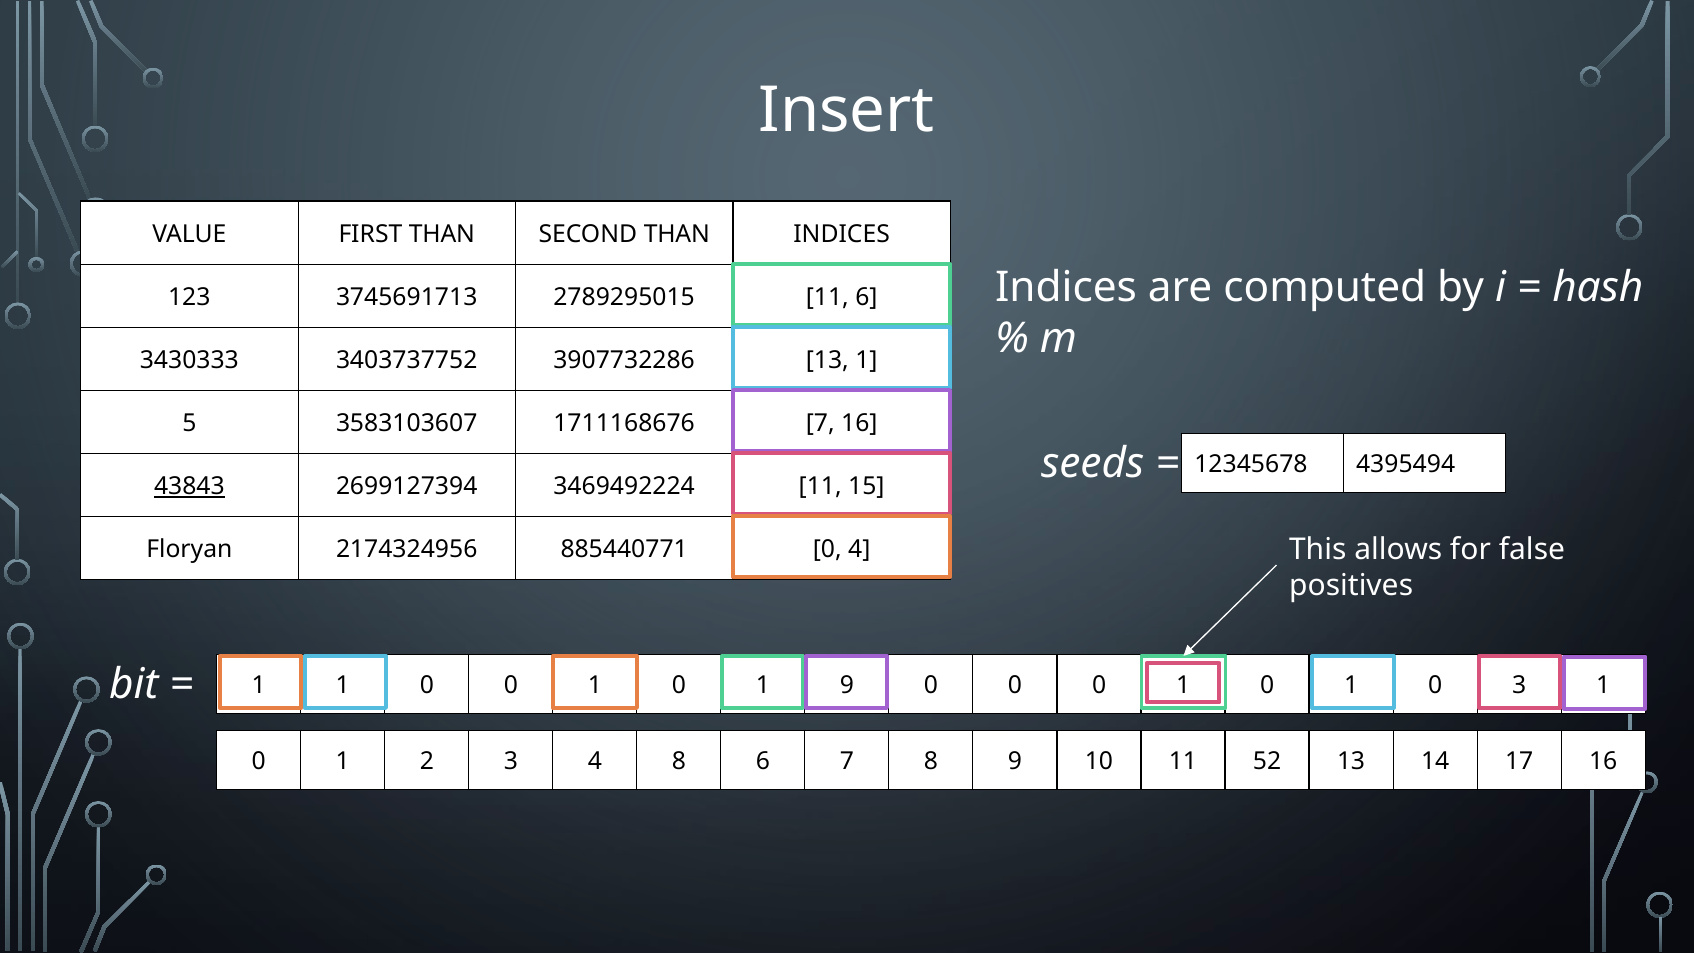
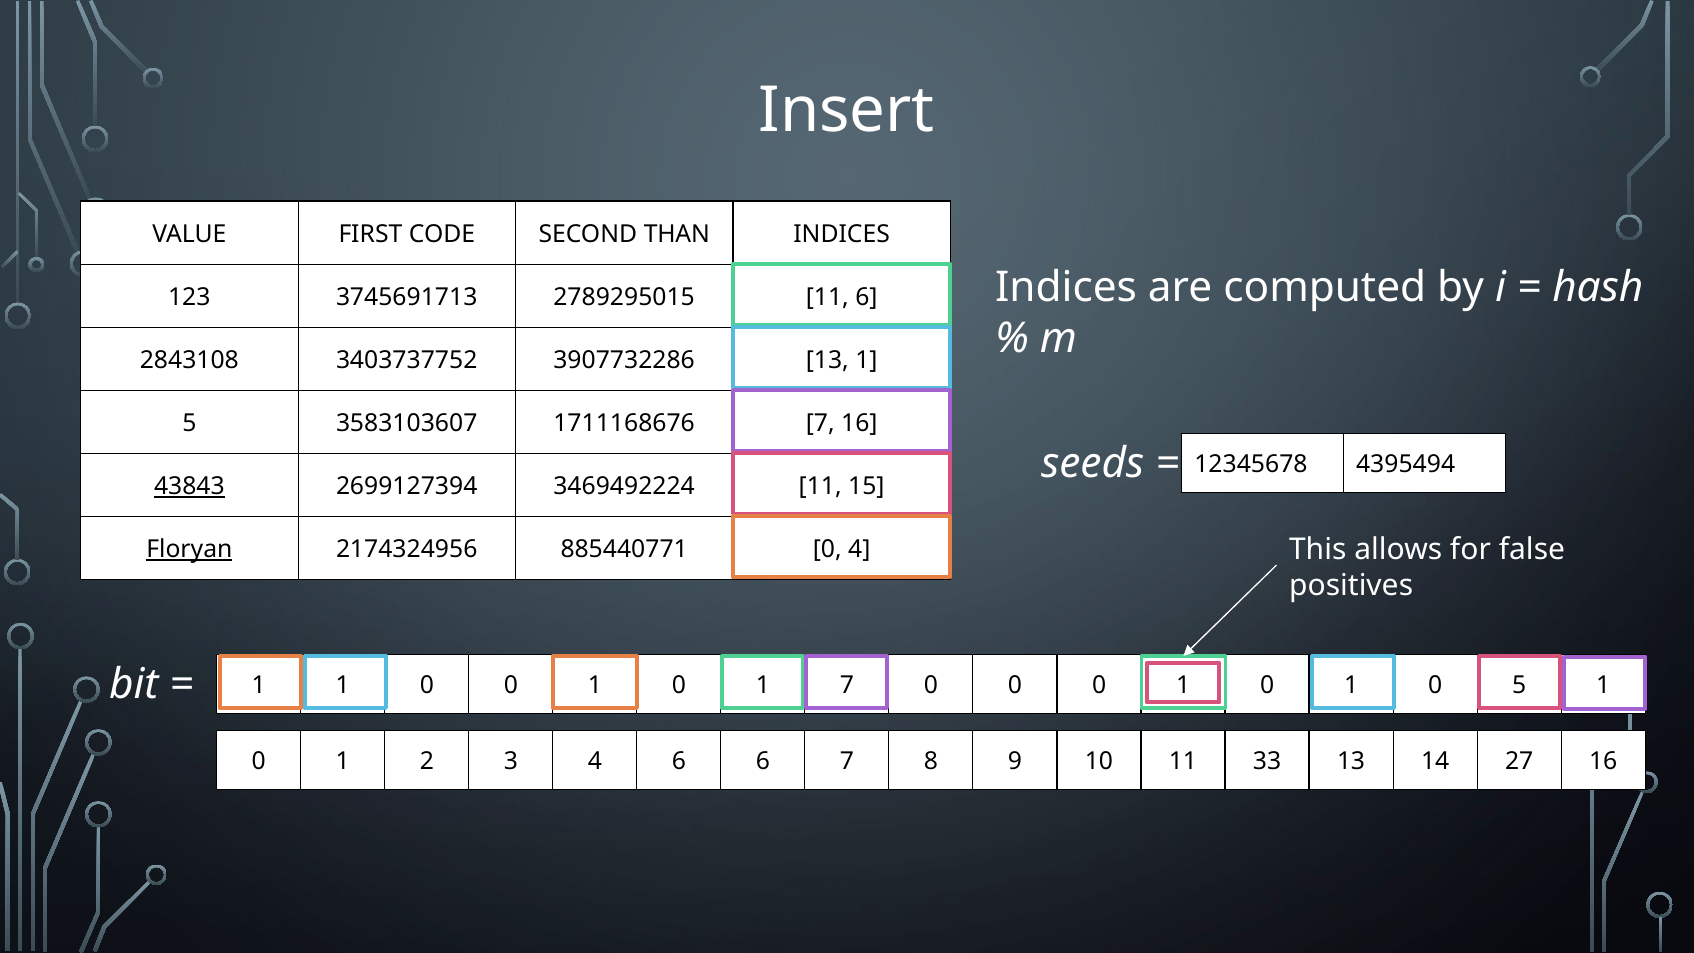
FIRST THAN: THAN -> CODE (442, 234)
3430333: 3430333 -> 2843108 (189, 360)
Floryan underline: none -> present (189, 549)
1 9: 9 -> 7 (847, 685)
0 3: 3 -> 5 (1519, 685)
4 8: 8 -> 6 (679, 762)
52: 52 -> 33 (1267, 762)
17: 17 -> 27 (1519, 762)
